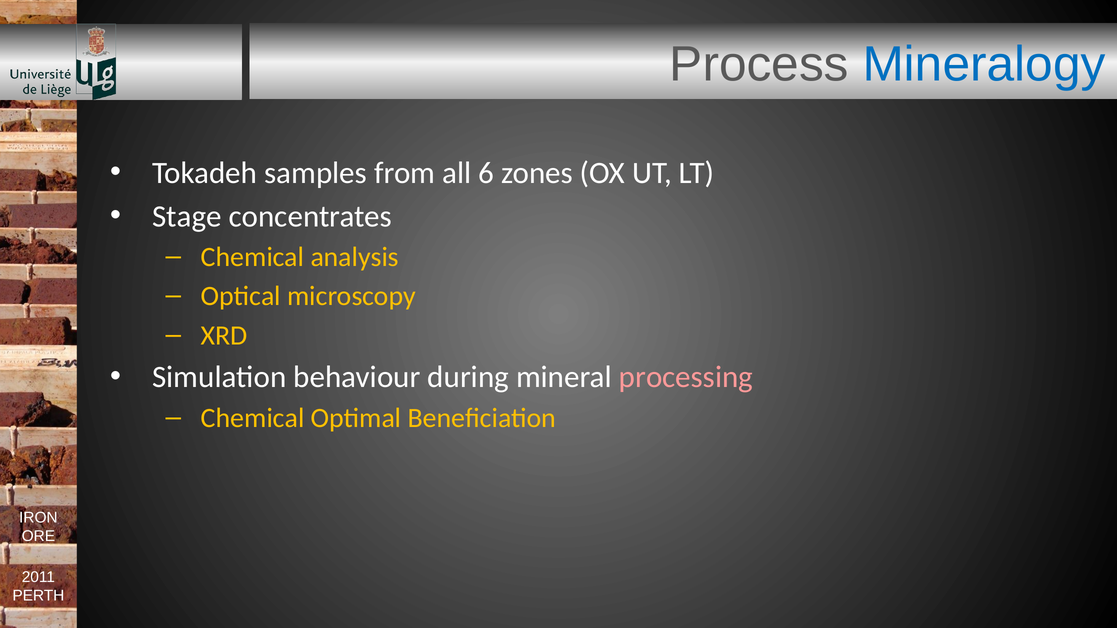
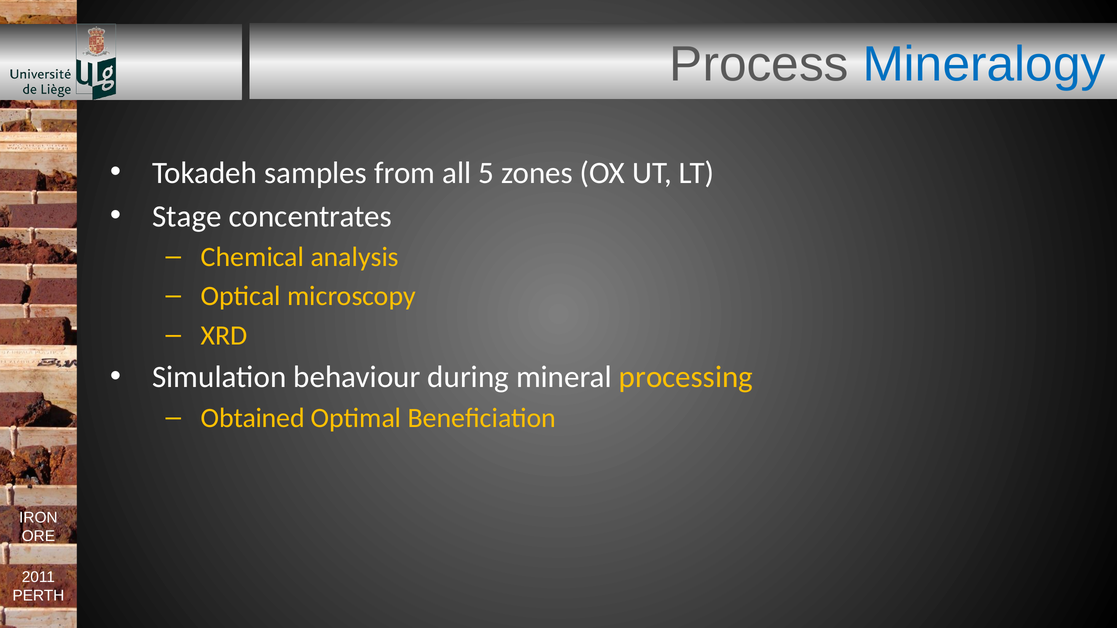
6: 6 -> 5 (486, 173)
processing colour: pink -> yellow (686, 377)
Chemical: Chemical -> Obtained (253, 418)
